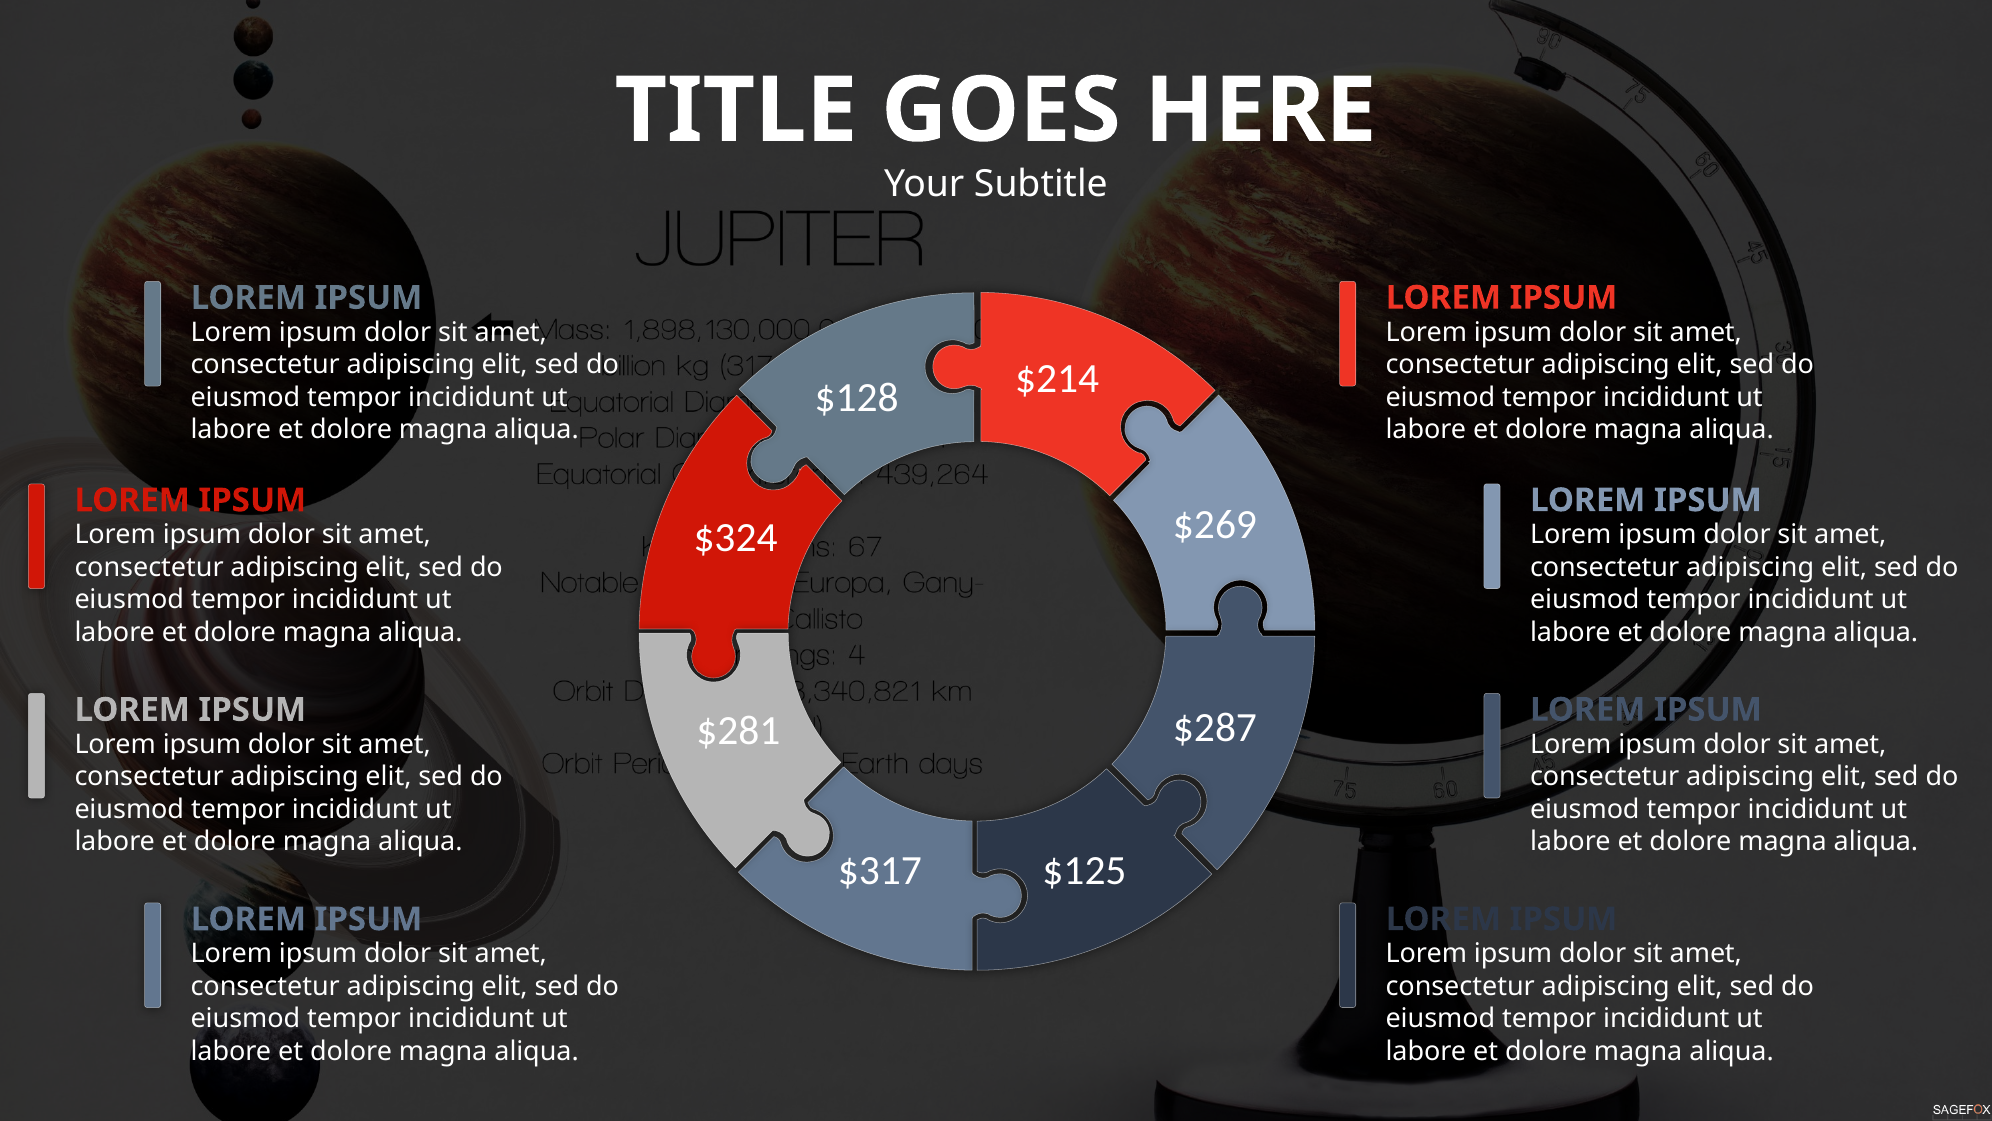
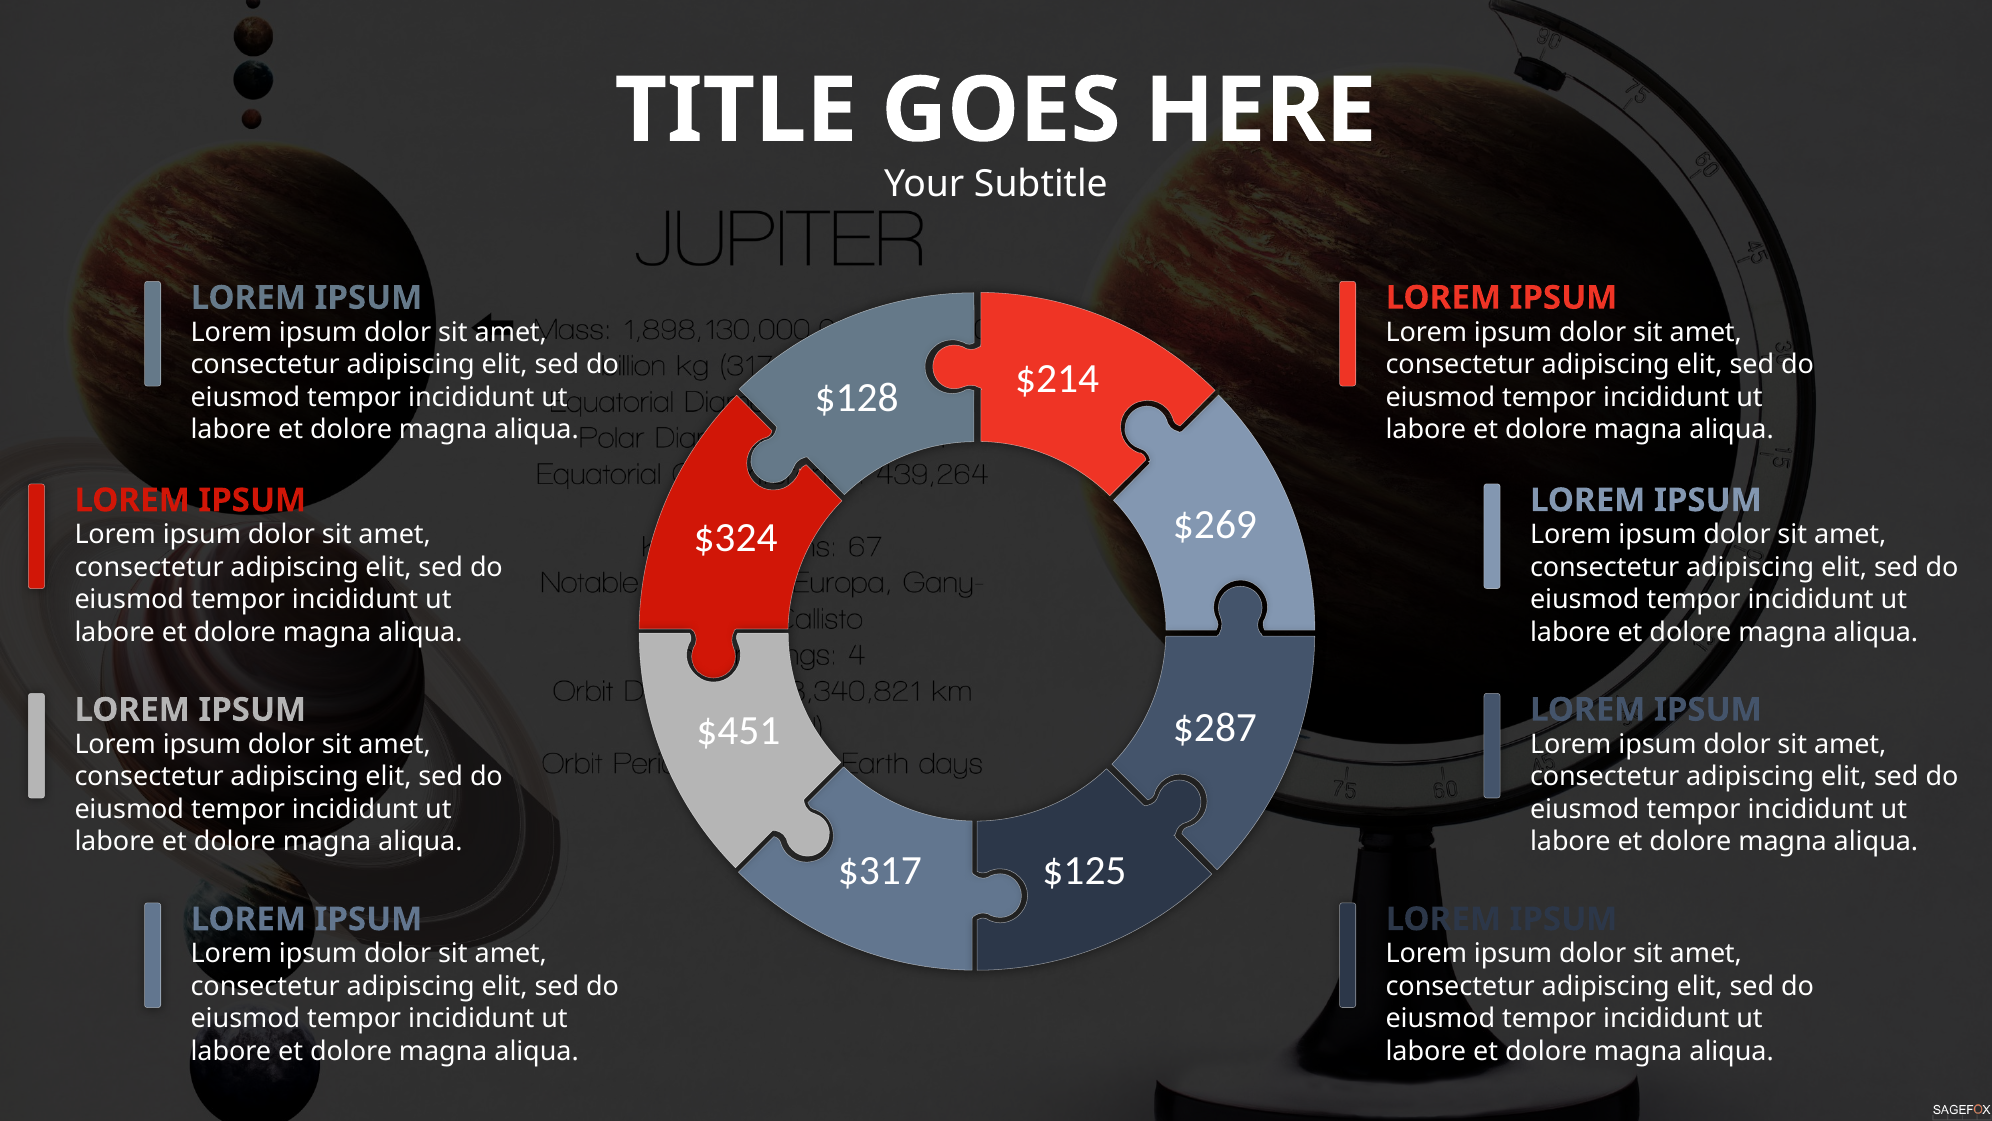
$281: $281 -> $451 (738, 730)
